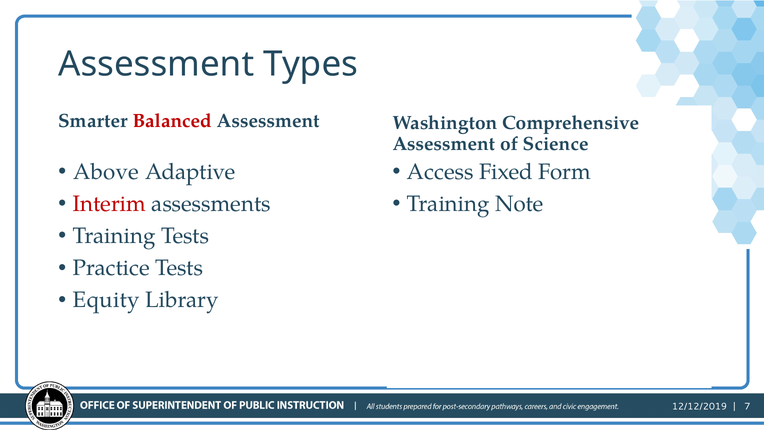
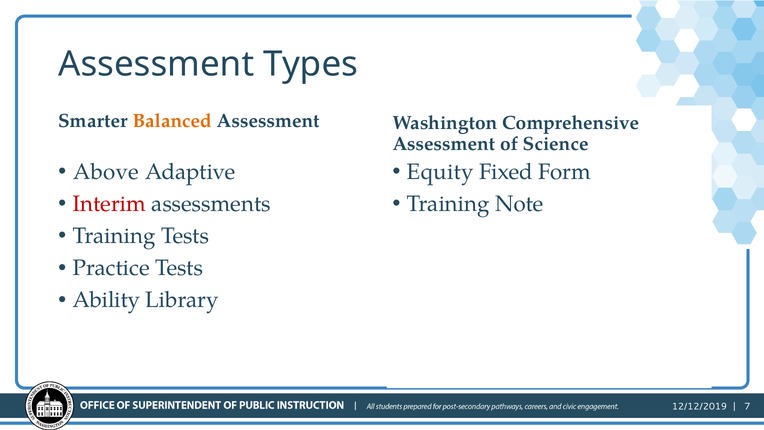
Balanced colour: red -> orange (172, 121)
Access: Access -> Equity (440, 172)
Equity: Equity -> Ability (106, 300)
